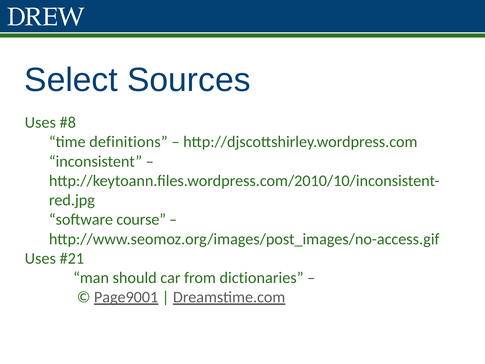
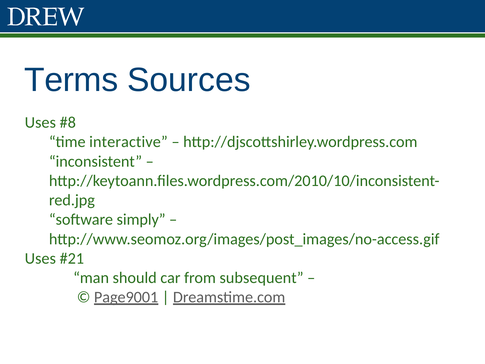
Select: Select -> Terms (71, 80)
definitions: definitions -> interactive (128, 142)
course: course -> simply (141, 219)
dictionaries: dictionaries -> subsequent (262, 278)
